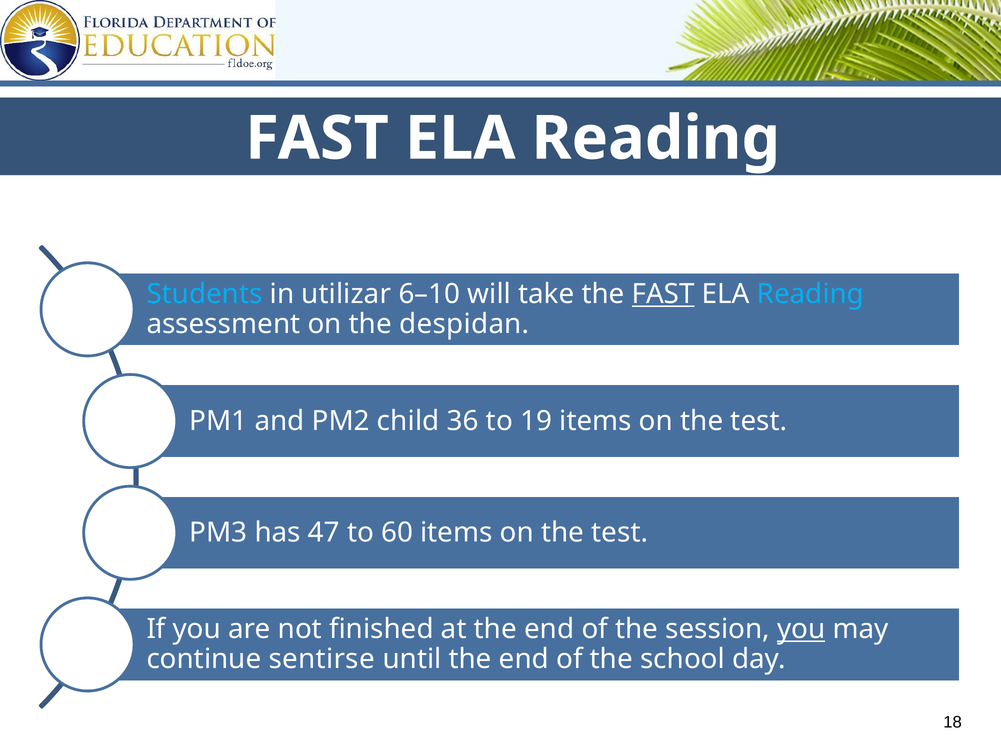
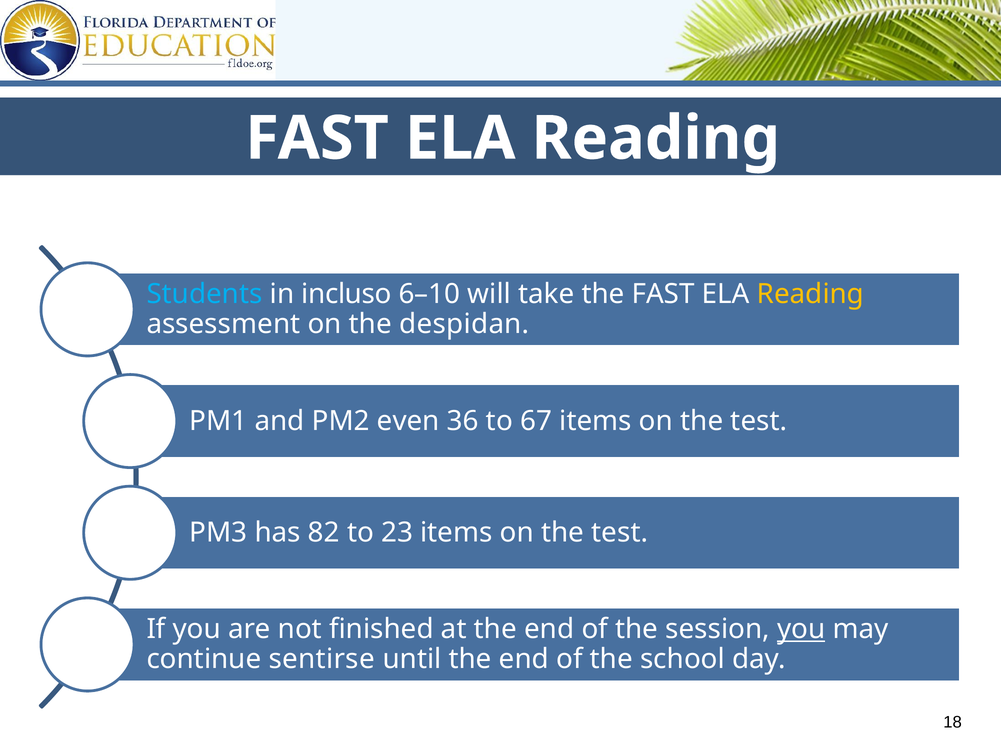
utilizar: utilizar -> incluso (346, 294)
FAST underline: present -> none (663, 294)
Reading colour: light blue -> yellow (810, 294)
child: child -> even (408, 421)
19: 19 -> 67 (536, 421)
47: 47 -> 82 (324, 532)
60: 60 -> 23 (397, 532)
